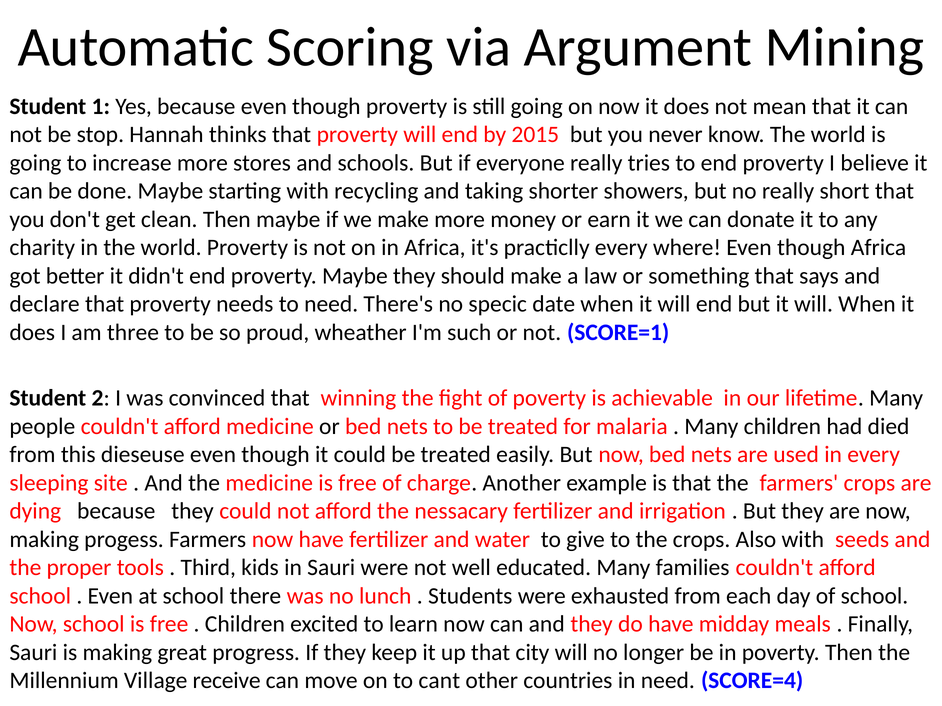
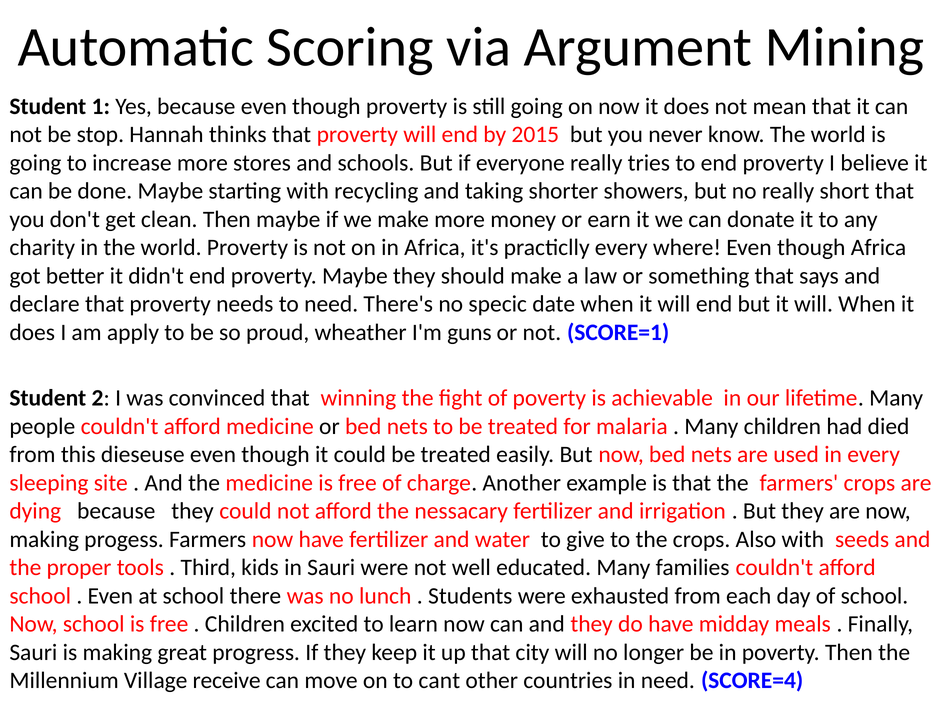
three: three -> apply (133, 333)
such: such -> guns (469, 333)
